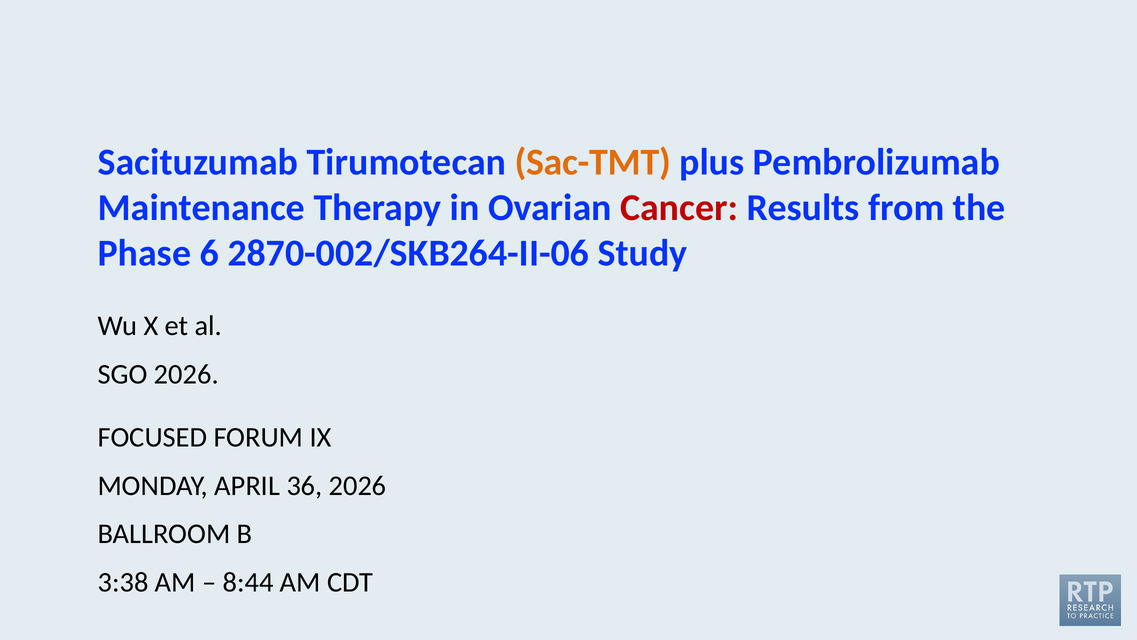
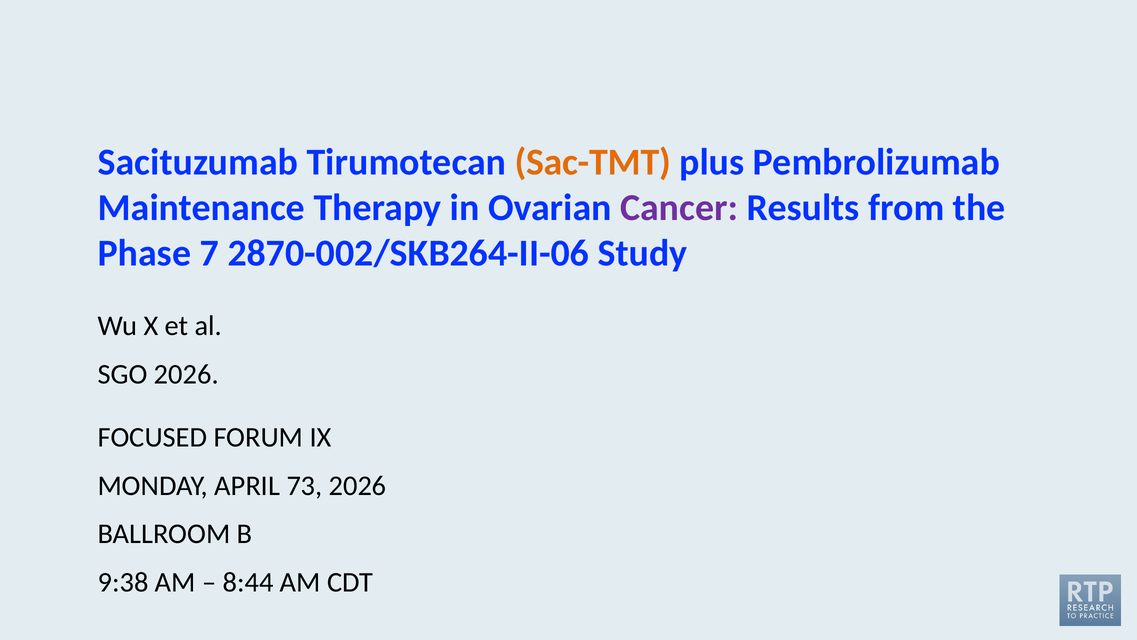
Cancer colour: red -> purple (679, 208)
6: 6 -> 7 (209, 253)
36: 36 -> 73 (304, 485)
3:38: 3:38 -> 9:38 (123, 582)
